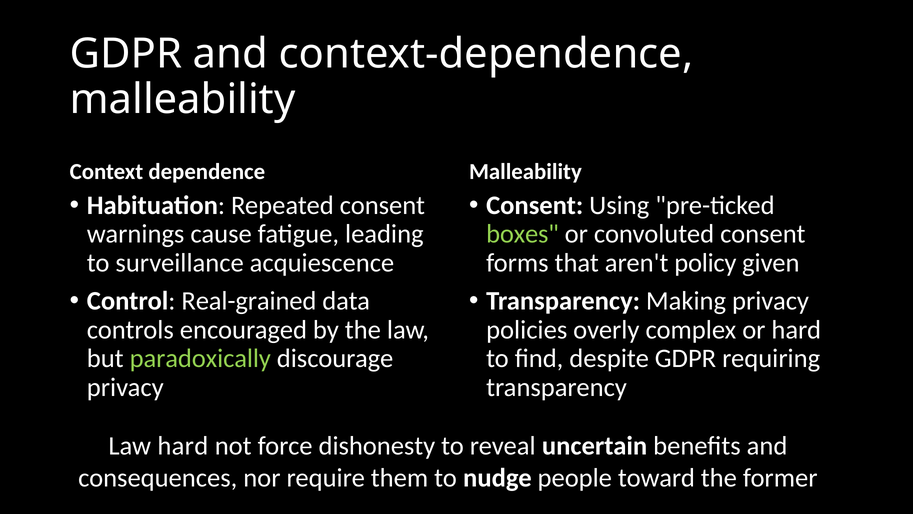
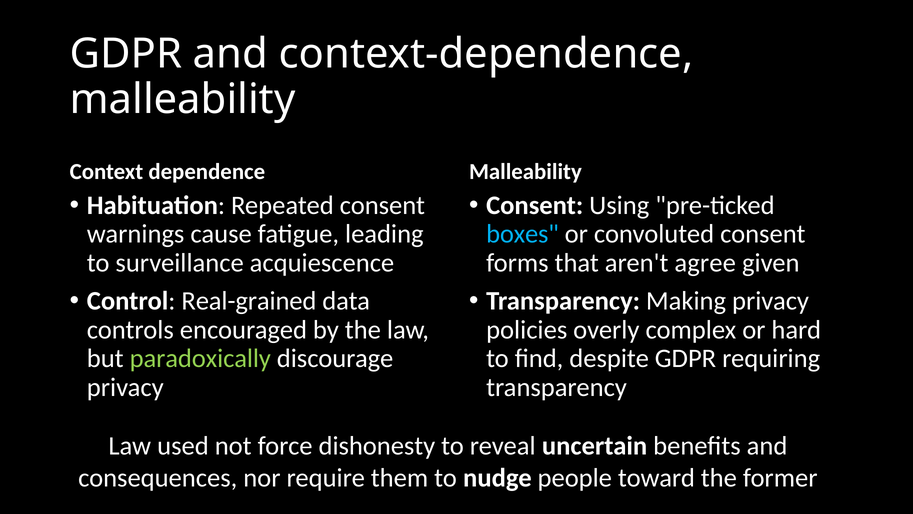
boxes colour: light green -> light blue (523, 234)
policy: policy -> agree (705, 263)
Law hard: hard -> used (183, 446)
